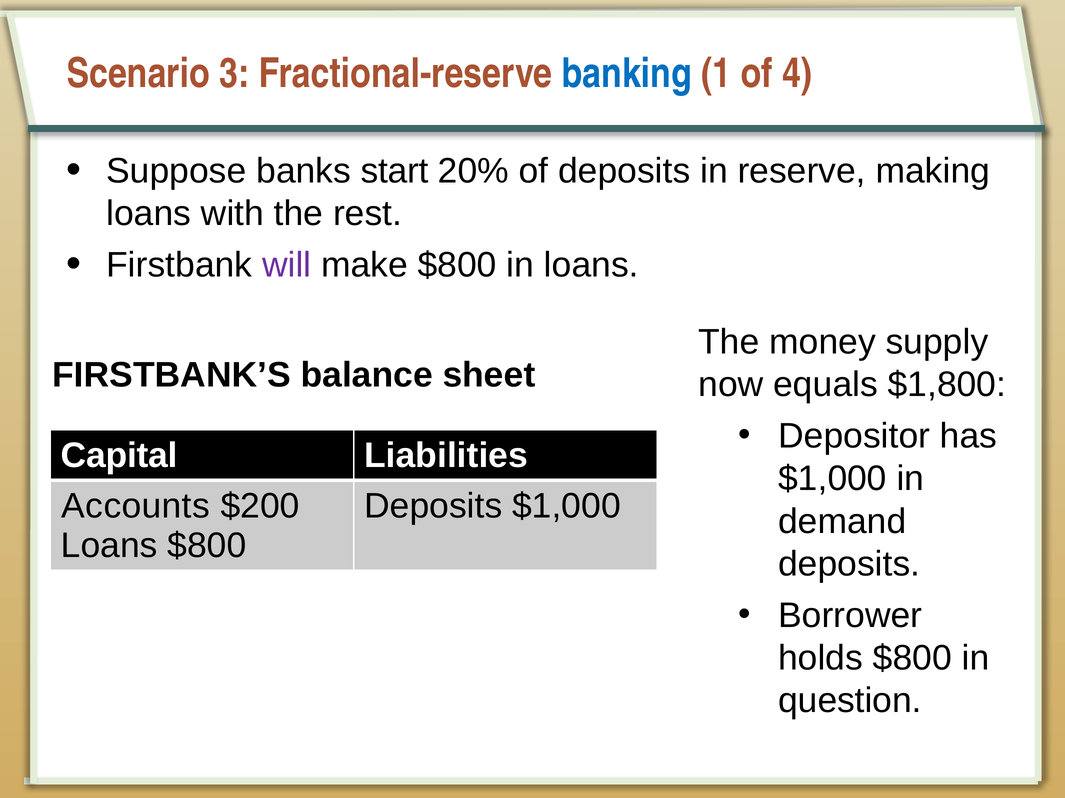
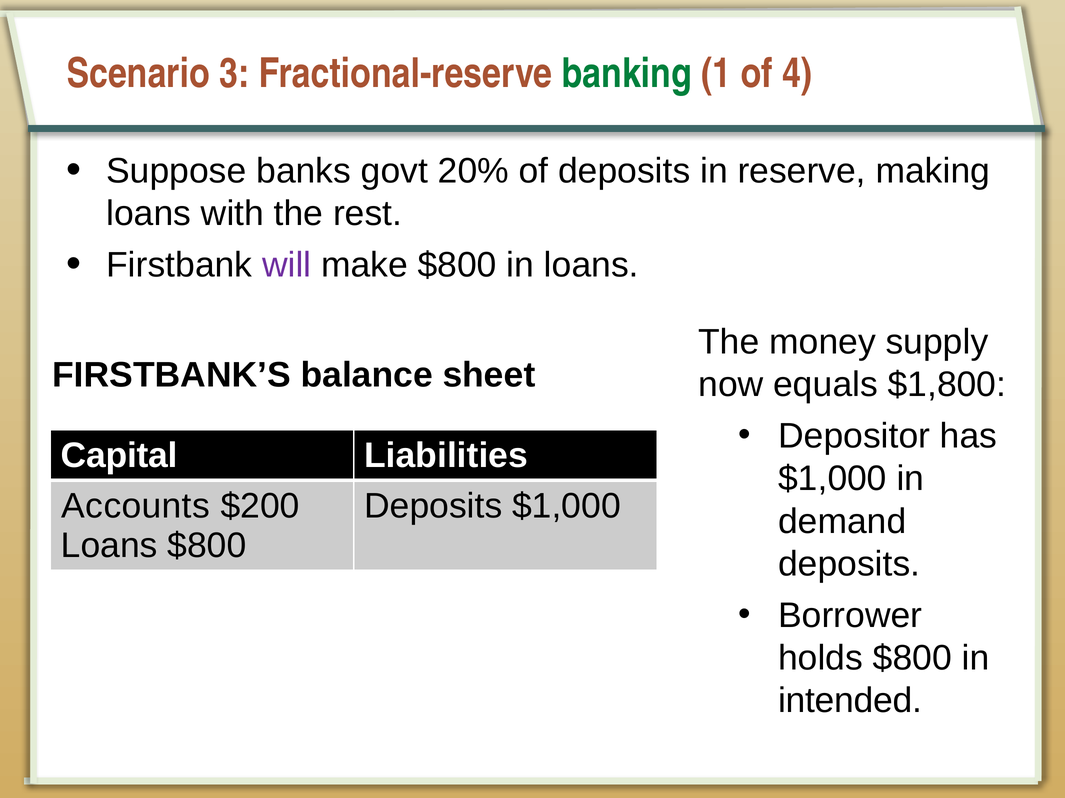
banking colour: blue -> green (627, 73)
start: start -> govt (394, 171)
question: question -> intended (850, 701)
